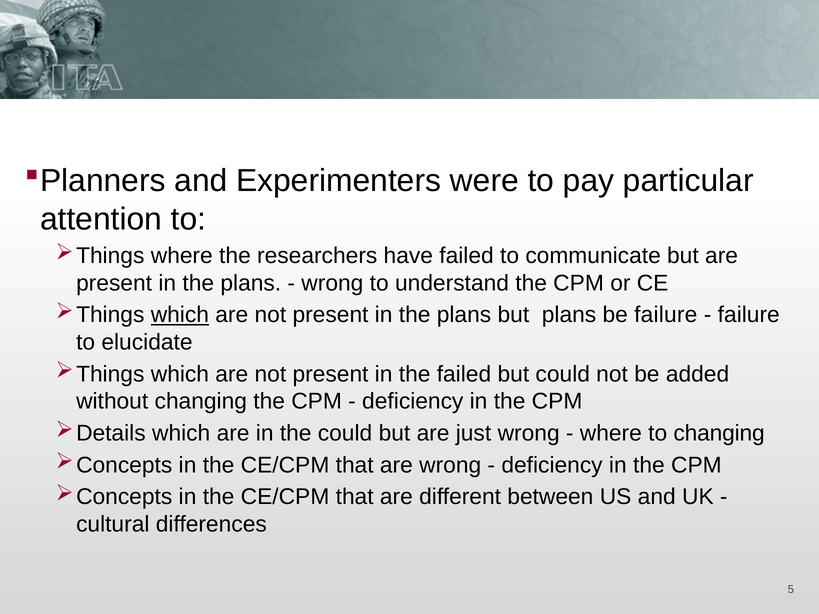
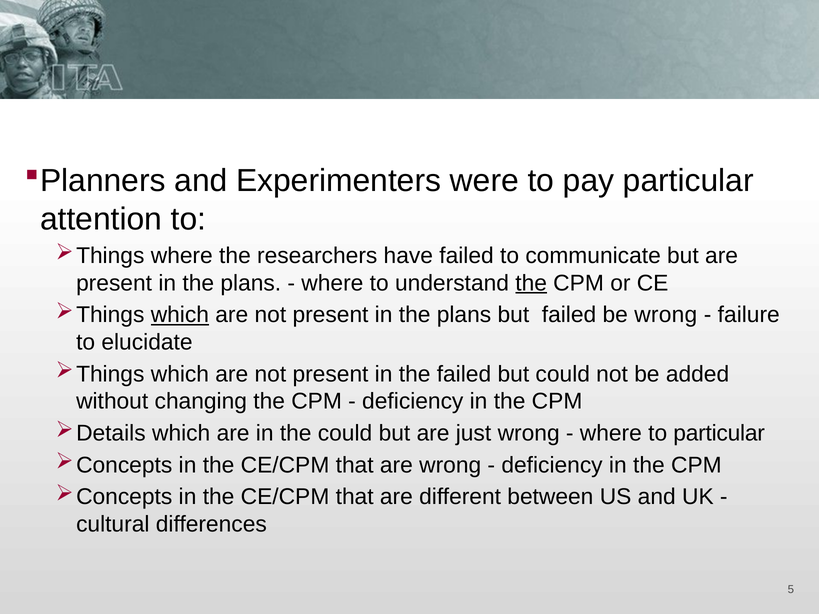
wrong: wrong -> where (332, 283)
the underline: none -> present (531, 283)
but plans: plans -> failed (569, 315)
be failure: failure -> wrong (666, 315)
to changing: changing -> particular (719, 433)
